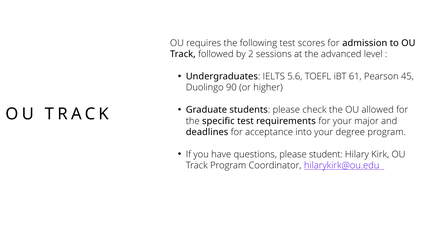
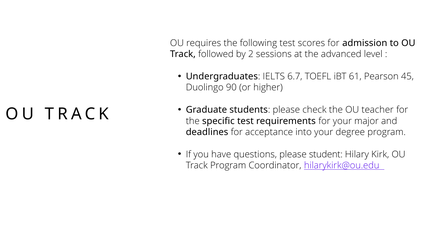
5.6: 5.6 -> 6.7 (295, 77)
allowed: allowed -> teacher (378, 110)
